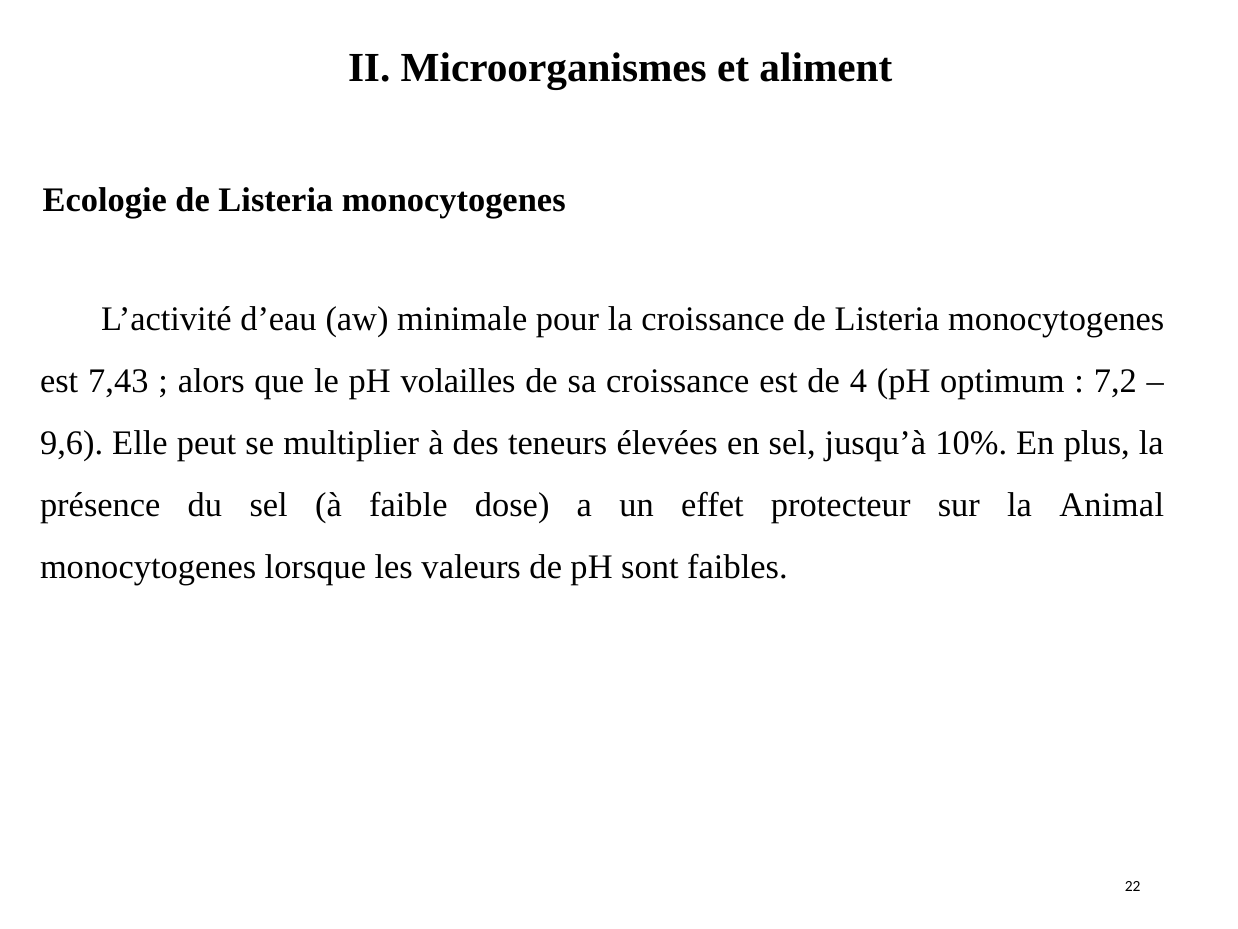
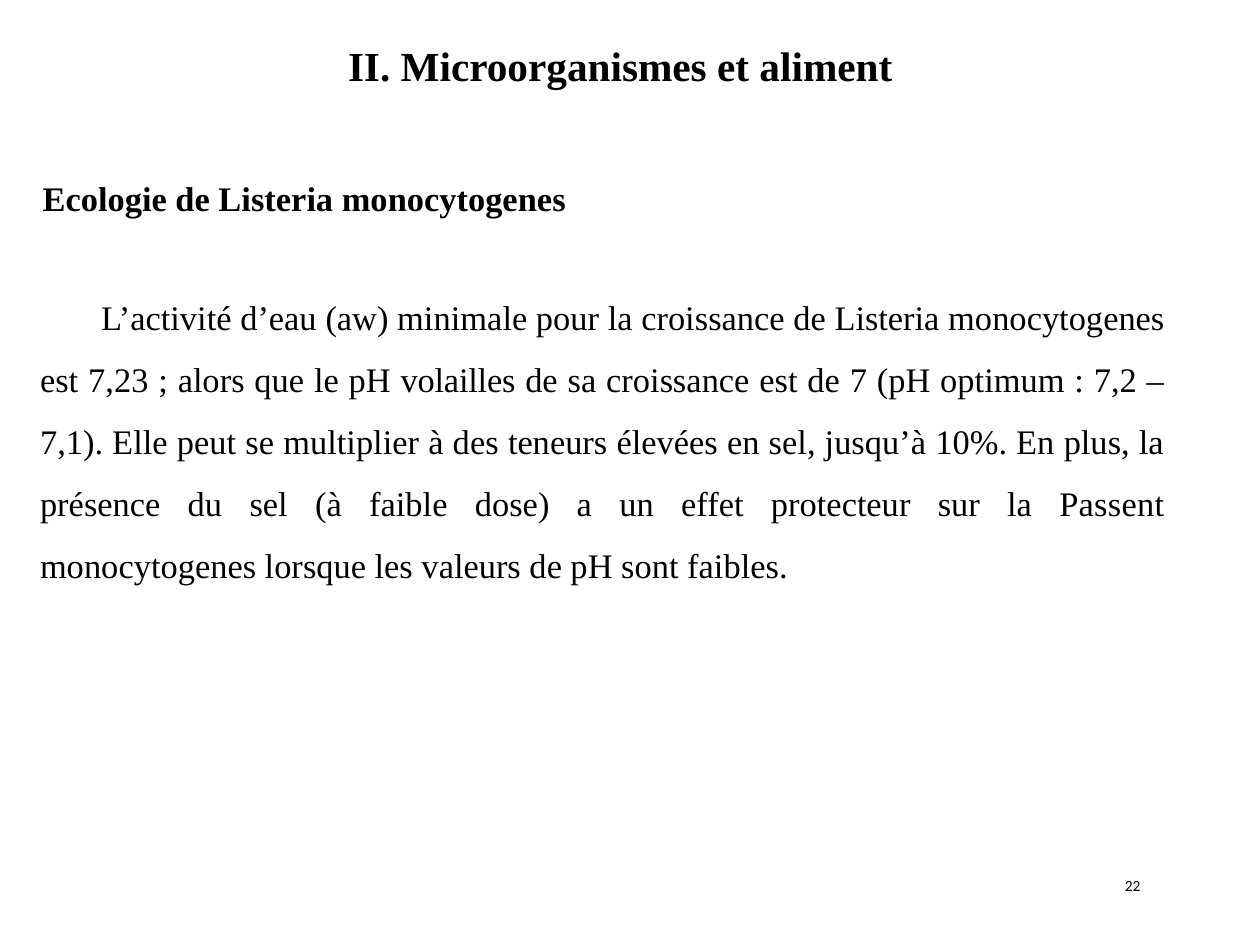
7,43: 7,43 -> 7,23 (118, 381)
4: 4 -> 7 (858, 381)
9,6: 9,6 -> 7,1 (72, 443)
Animal: Animal -> Passent (1112, 505)
